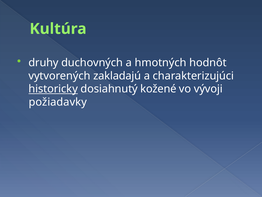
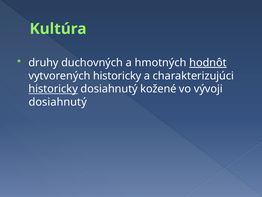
hodnôt underline: none -> present (208, 63)
vytvorených zakladajú: zakladajú -> historicky (117, 76)
požiadavky: požiadavky -> dosiahnutý (58, 102)
